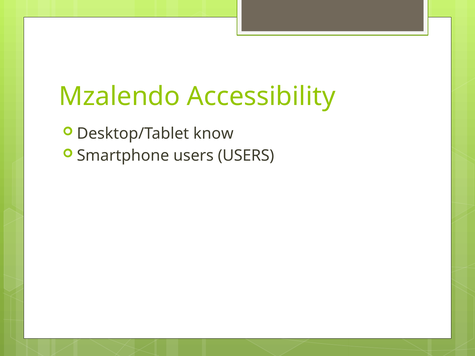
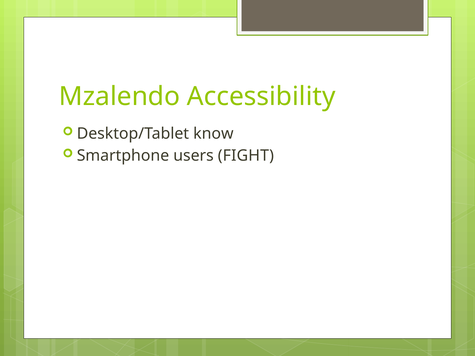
users USERS: USERS -> FIGHT (246, 156)
